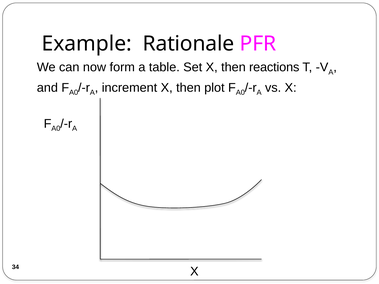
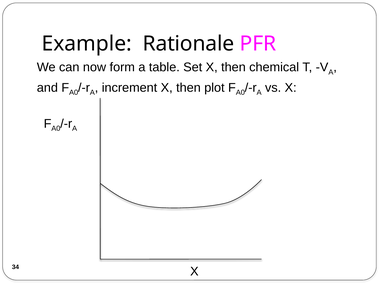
reactions: reactions -> chemical (274, 67)
